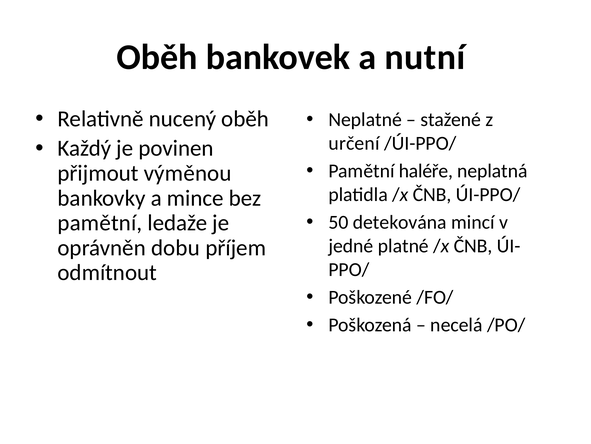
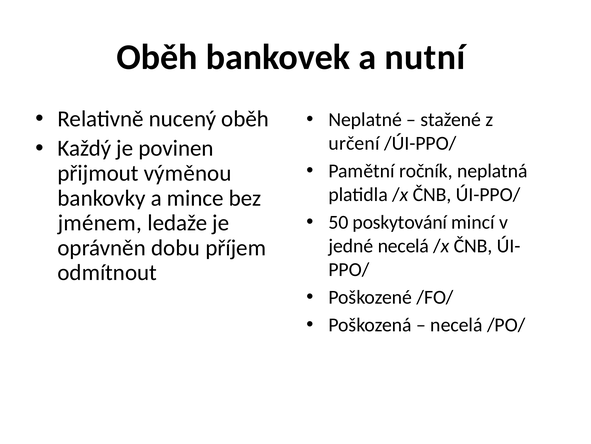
haléře: haléře -> ročník (426, 171)
detekována: detekována -> poskytování (400, 222)
pamětní: pamětní -> jménem (100, 223)
jedné platné: platné -> necelá (403, 246)
